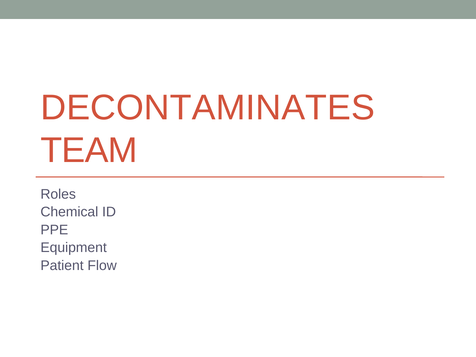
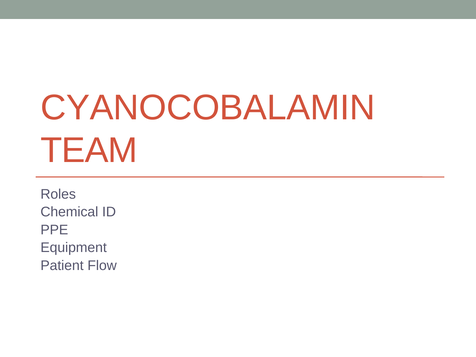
DECONTAMINATES: DECONTAMINATES -> CYANOCOBALAMIN (208, 108)
